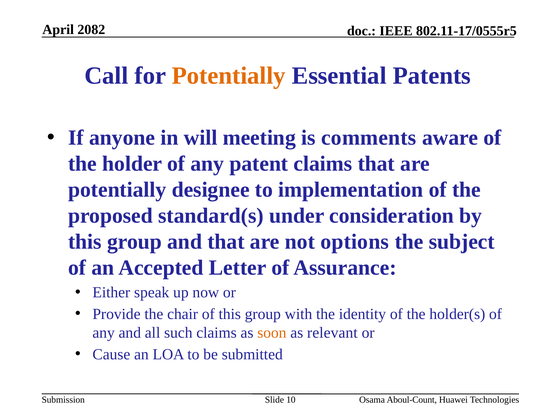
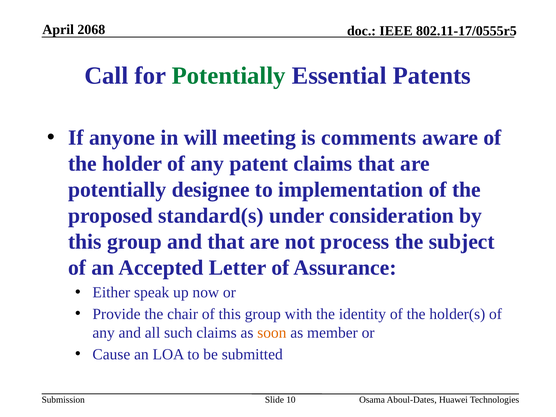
2082: 2082 -> 2068 (91, 29)
Potentially colour: orange -> green (229, 76)
options: options -> process (355, 242)
relevant: relevant -> member (332, 333)
Aboul-Count: Aboul-Count -> Aboul-Dates (412, 400)
